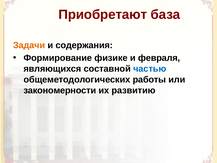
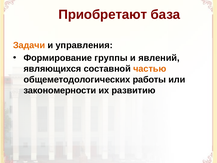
содержания: содержания -> управления (84, 45)
физике: физике -> группы (111, 58)
февраля: февраля -> явлений (159, 58)
частью colour: blue -> orange (150, 69)
